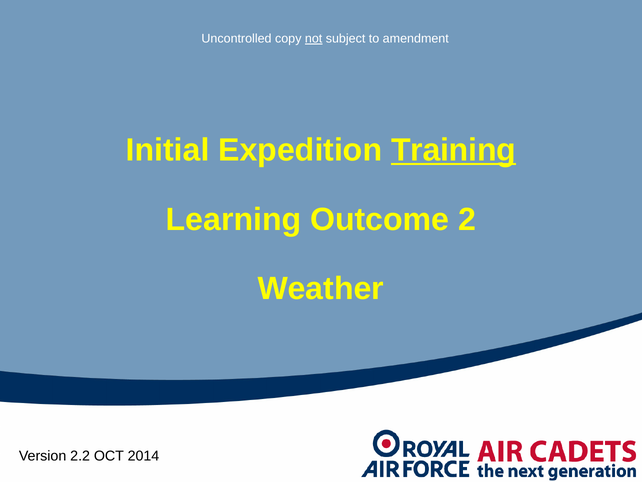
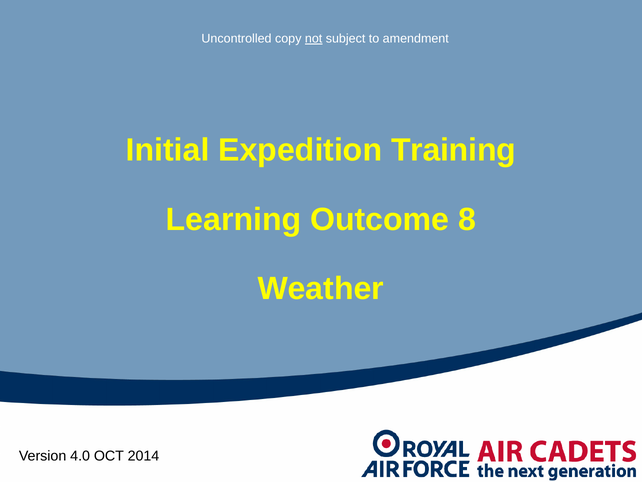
Training underline: present -> none (454, 150)
2: 2 -> 8 (467, 219)
2.2: 2.2 -> 4.0 (80, 456)
